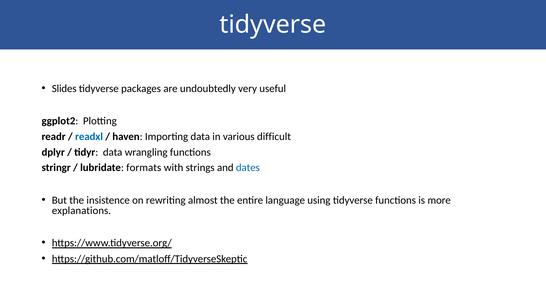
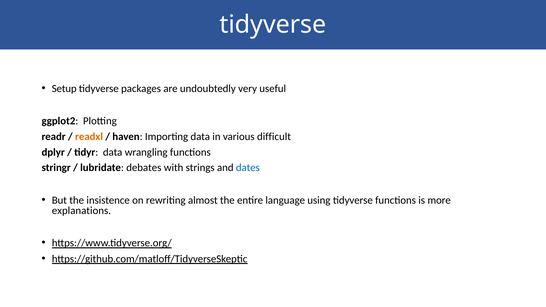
Slides: Slides -> Setup (64, 89)
readxl colour: blue -> orange (89, 137)
formats: formats -> debates (144, 168)
